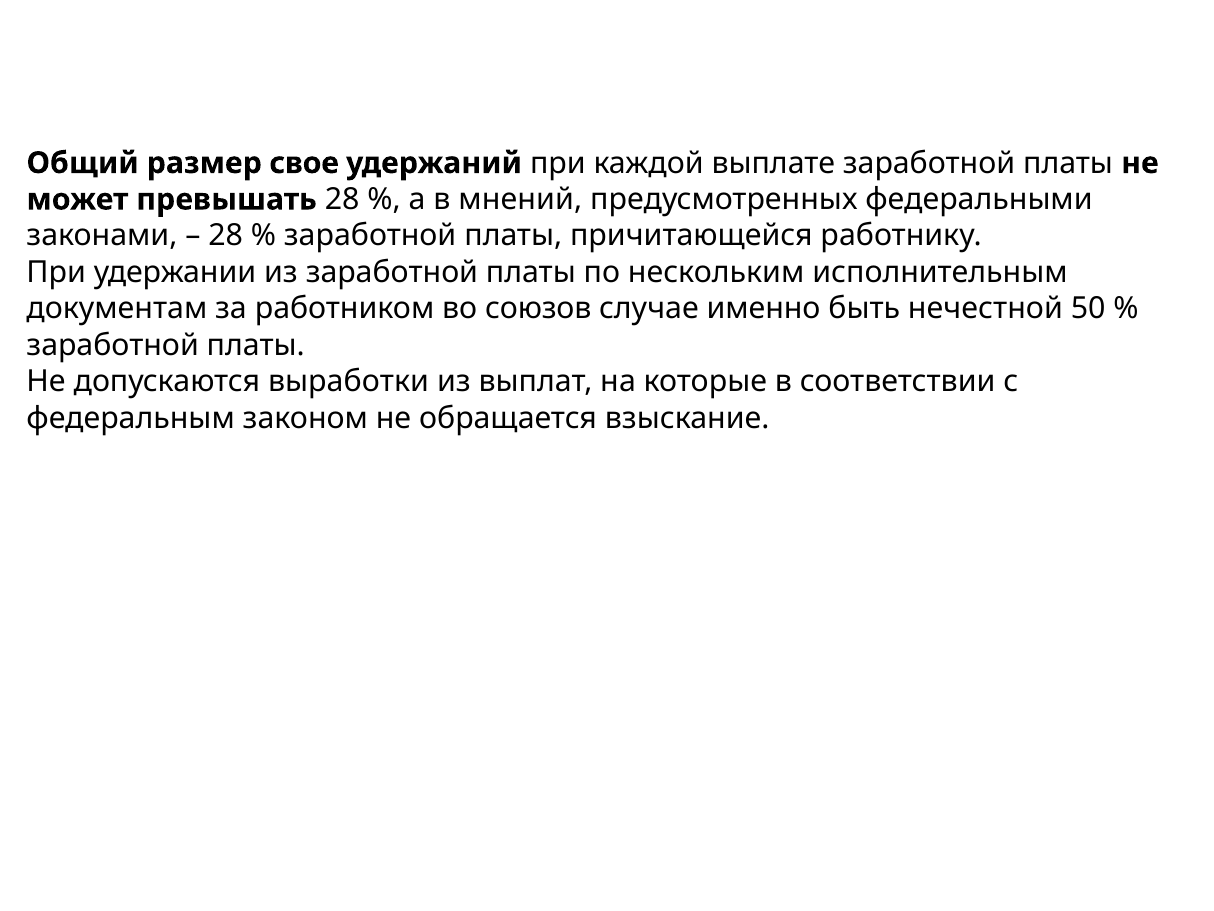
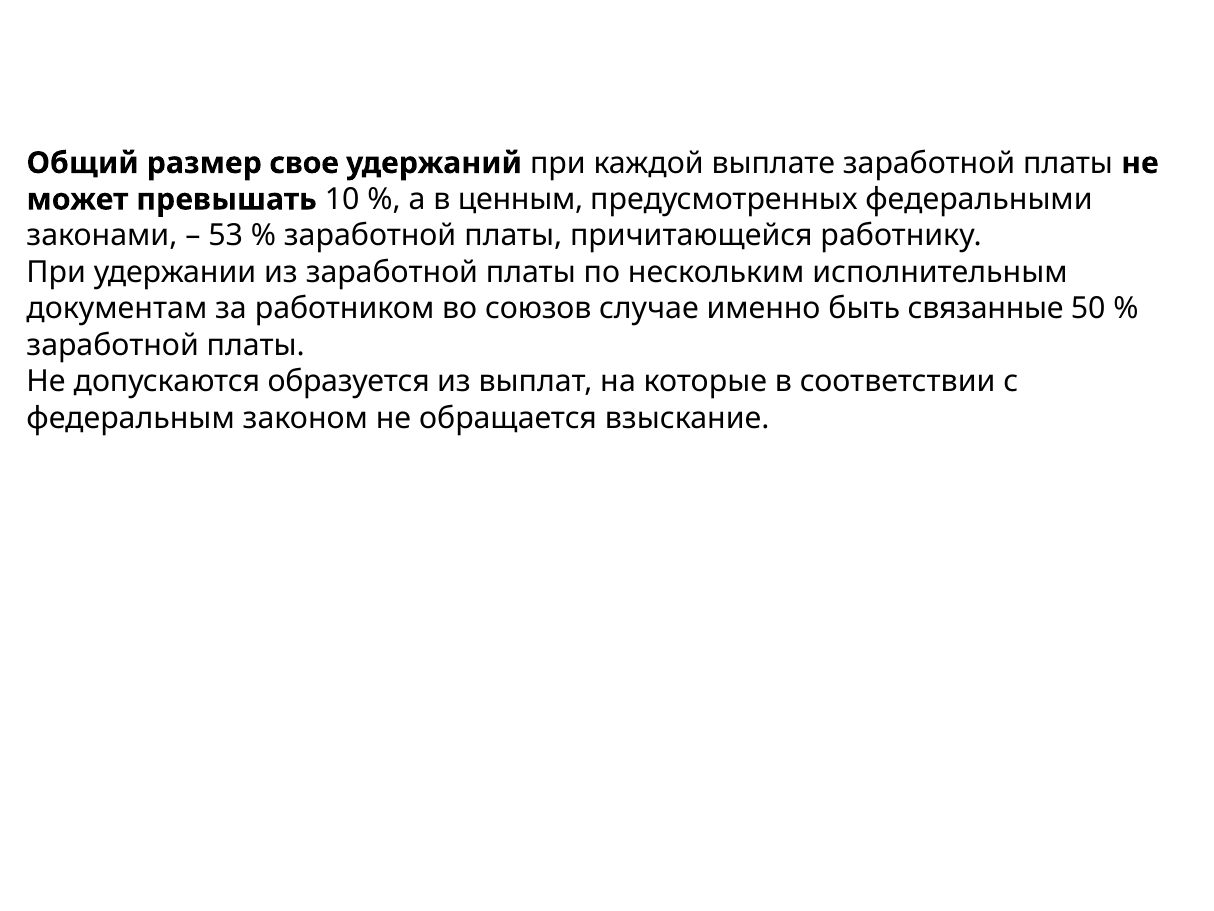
превышать 28: 28 -> 10 (342, 199)
мнений: мнений -> ценным (521, 199)
28: 28 -> 53 (226, 236)
нечестной: нечестной -> связанные (986, 309)
выработки: выработки -> образуется (349, 382)
